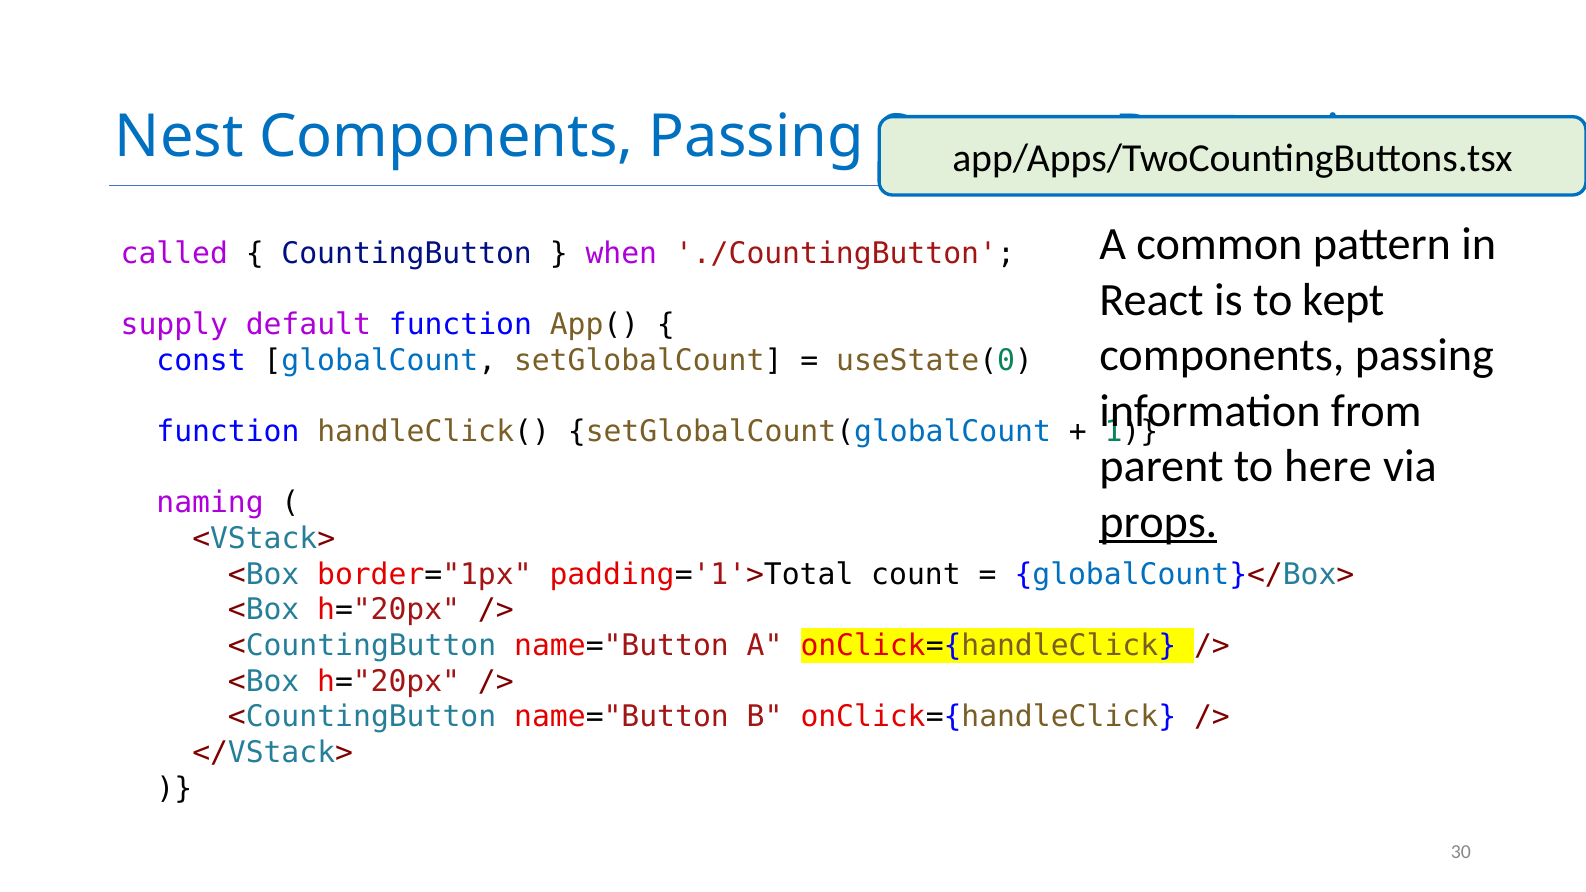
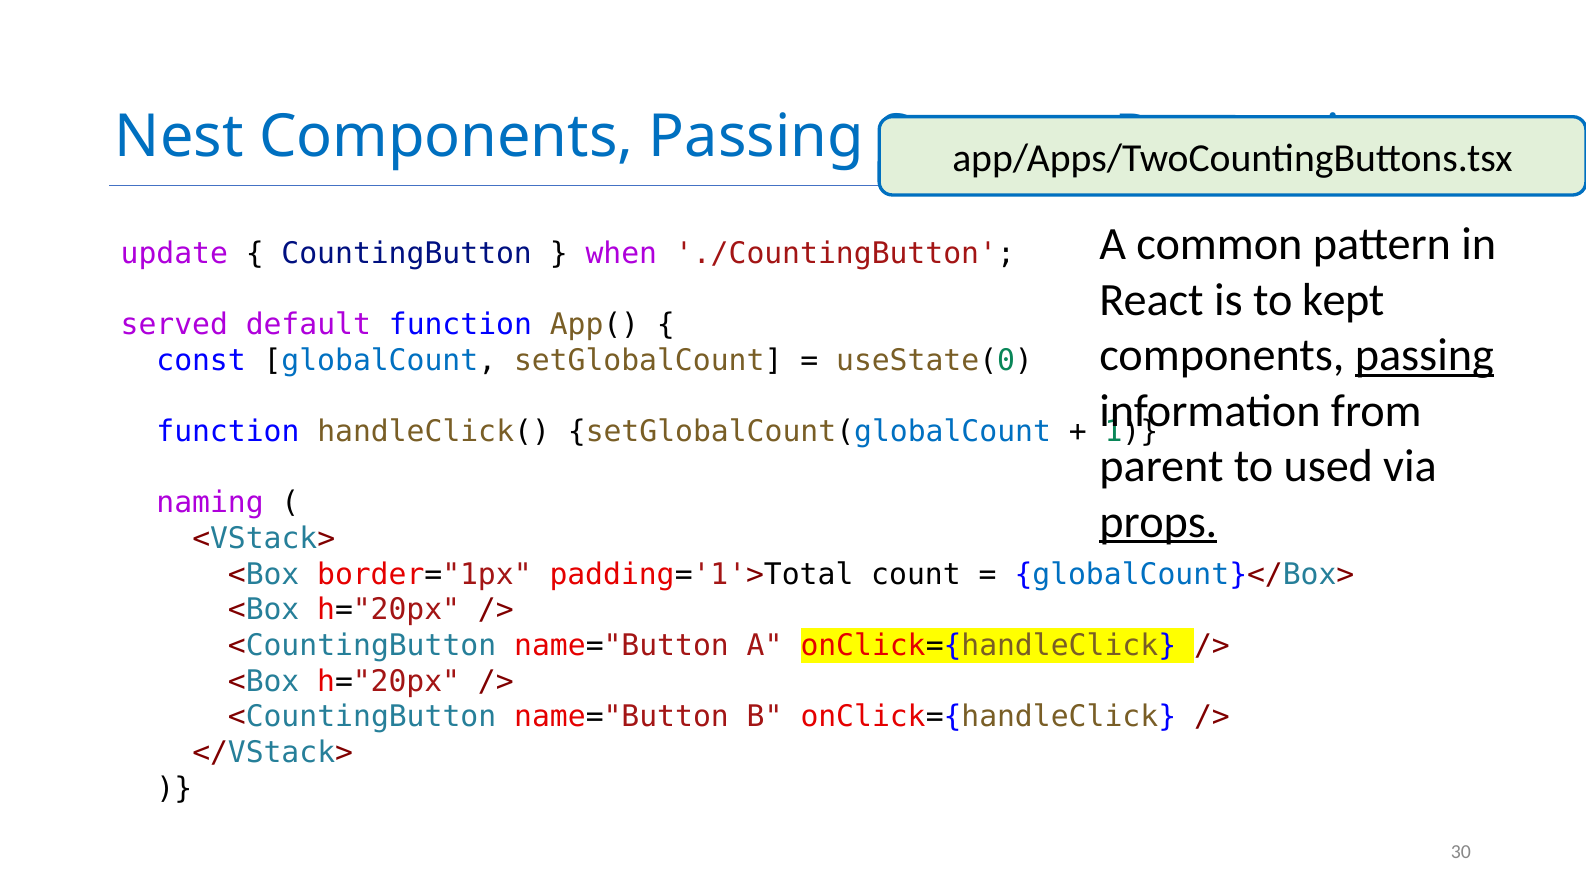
called: called -> update (174, 253)
supply: supply -> served (174, 325)
passing underline: none -> present (1424, 355)
here: here -> used (1328, 466)
